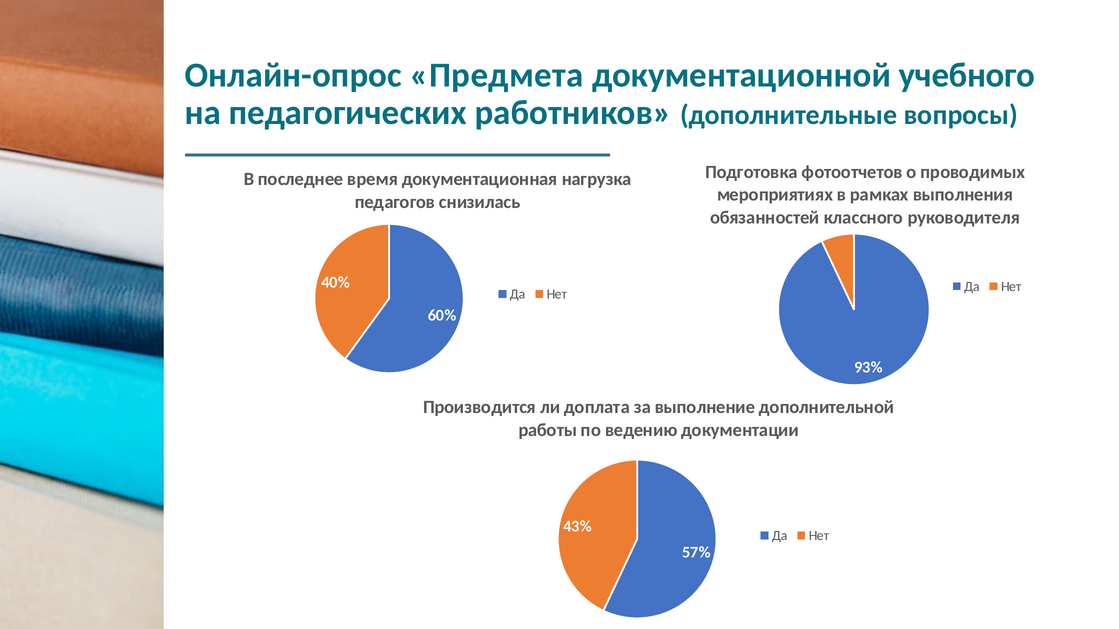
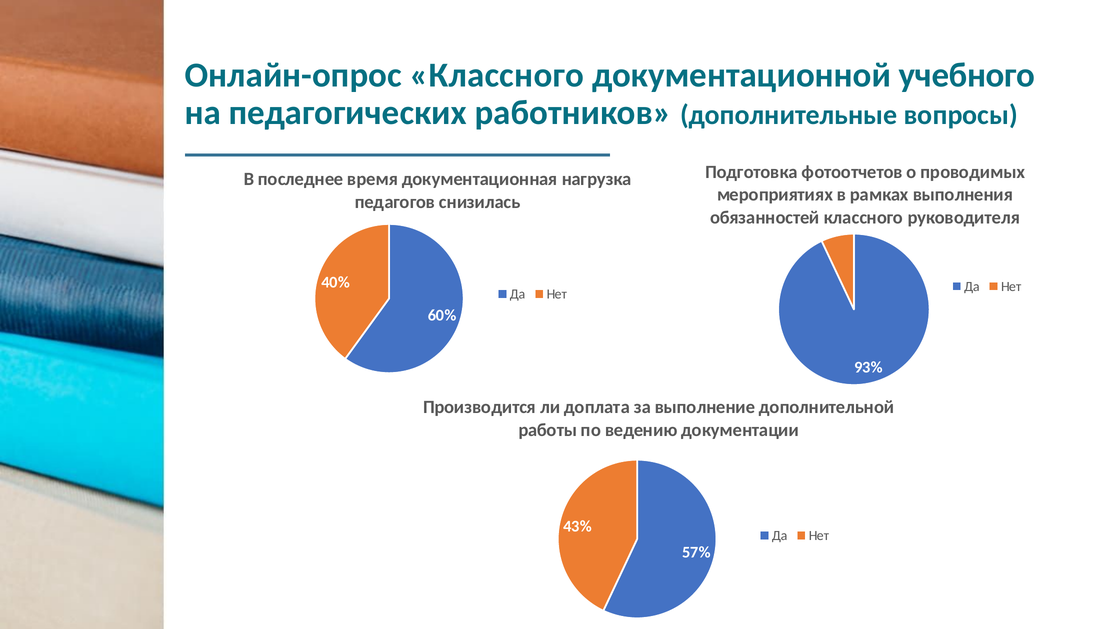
Онлайн-опрос Предмета: Предмета -> Классного (497, 75)
